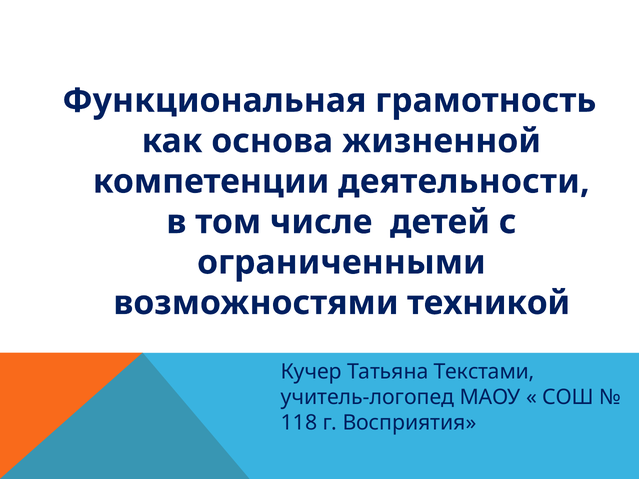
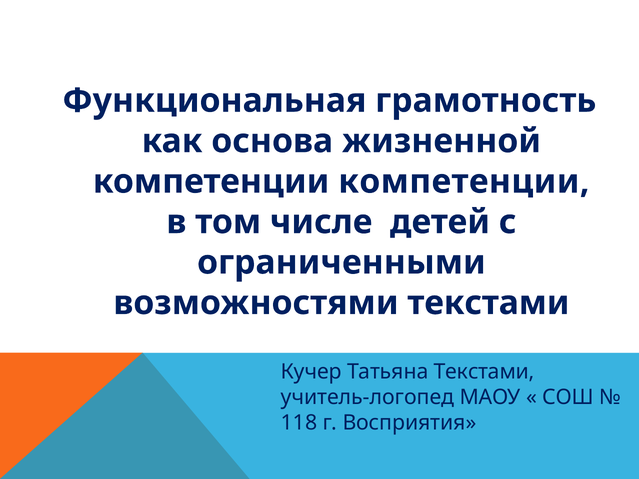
компетенции деятельности: деятельности -> компетенции (464, 182)
возможностями техникой: техникой -> текстами (488, 303)
